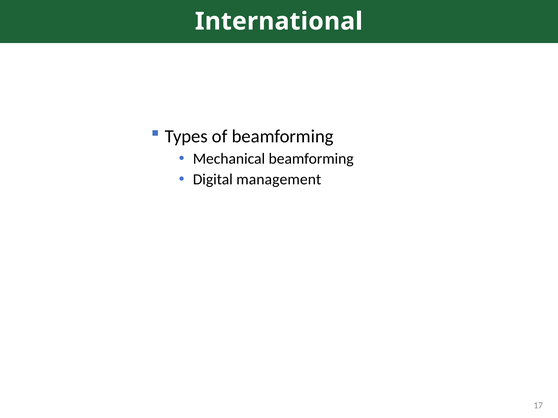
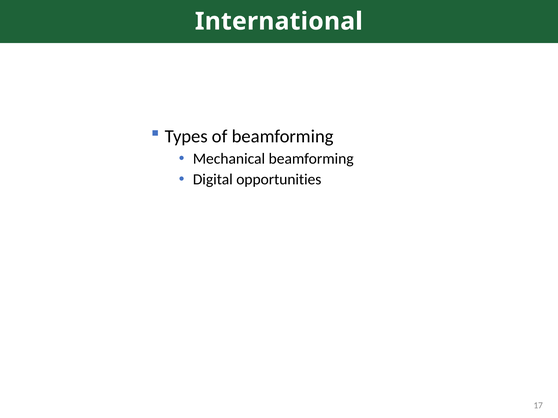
management: management -> opportunities (279, 180)
